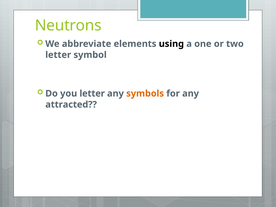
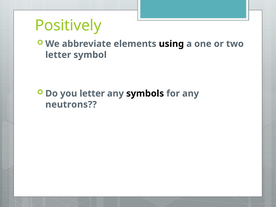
Neutrons: Neutrons -> Positively (68, 25)
symbols colour: orange -> black (145, 93)
attracted: attracted -> neutrons (71, 105)
